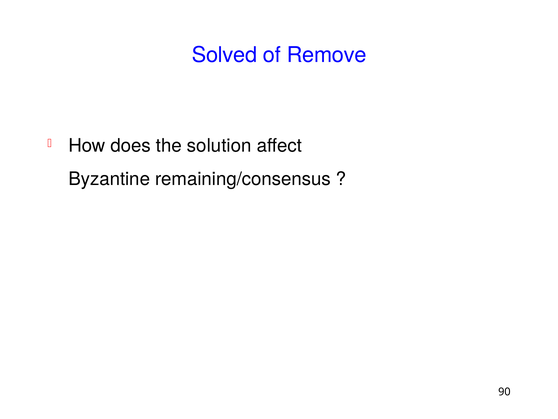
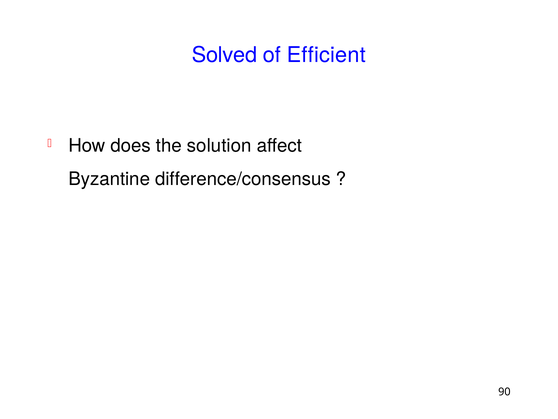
Remove: Remove -> Efficient (326, 55)
remaining/consensus: remaining/consensus -> difference/consensus (243, 179)
